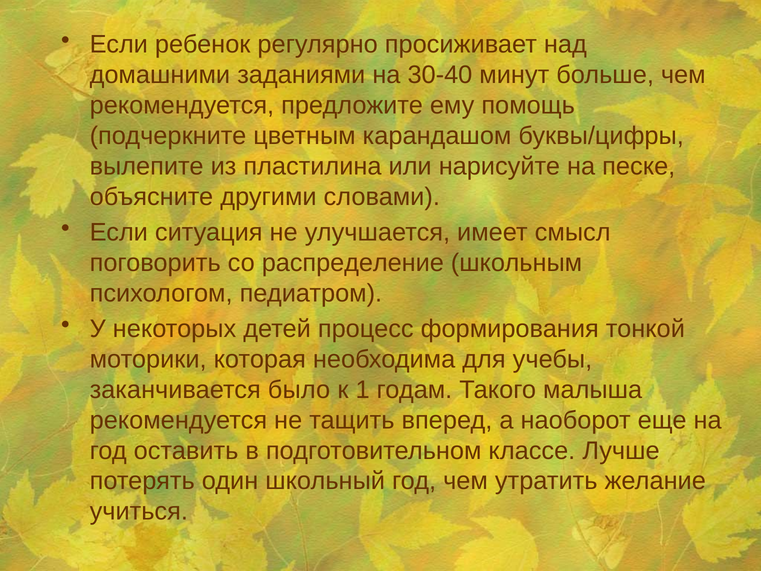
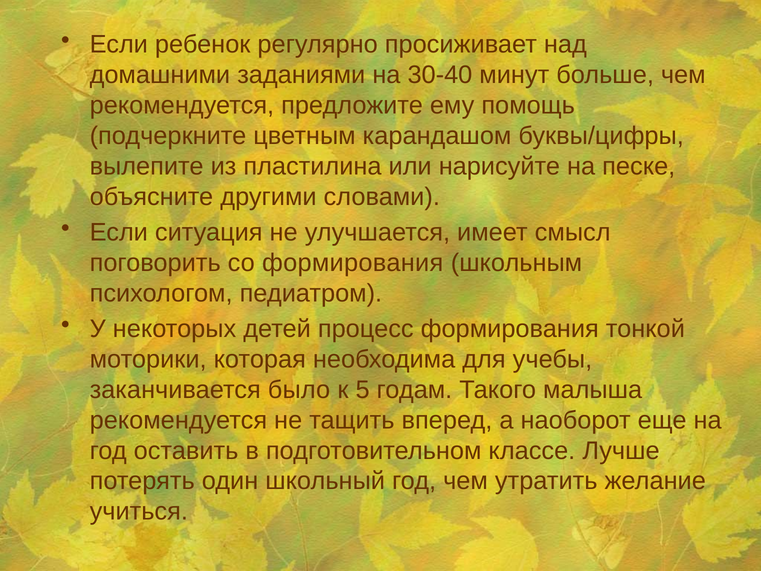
со распределение: распределение -> формирования (353, 263)
1: 1 -> 5 (363, 390)
